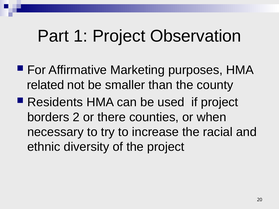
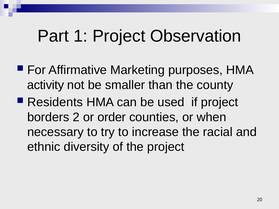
related: related -> activity (46, 85)
there: there -> order (112, 117)
